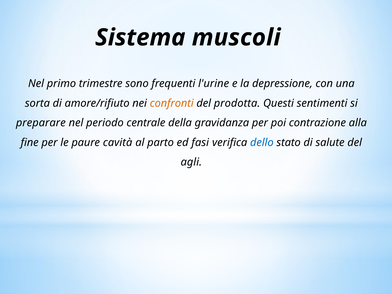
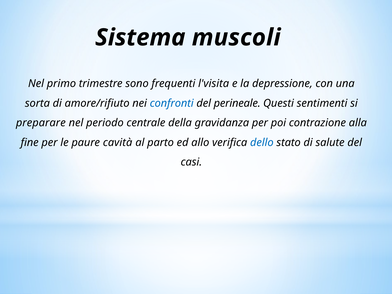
l'urine: l'urine -> l'visita (214, 84)
confronti colour: orange -> blue (172, 103)
prodotta: prodotta -> perineale (237, 103)
fasi: fasi -> allo (200, 142)
agli: agli -> casi (191, 162)
